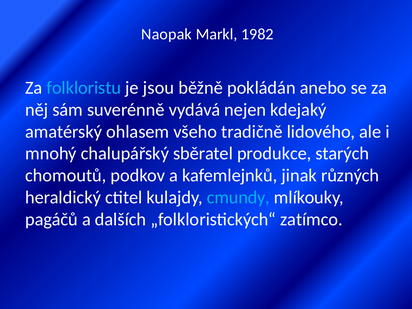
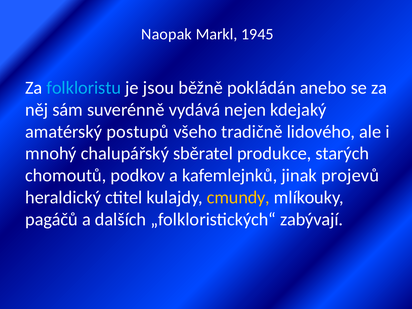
1982: 1982 -> 1945 (257, 34)
ohlasem: ohlasem -> postupů (138, 132)
různých: různých -> projevů (350, 176)
cmundy colour: light blue -> yellow (238, 198)
zatímco: zatímco -> zabývají (312, 220)
